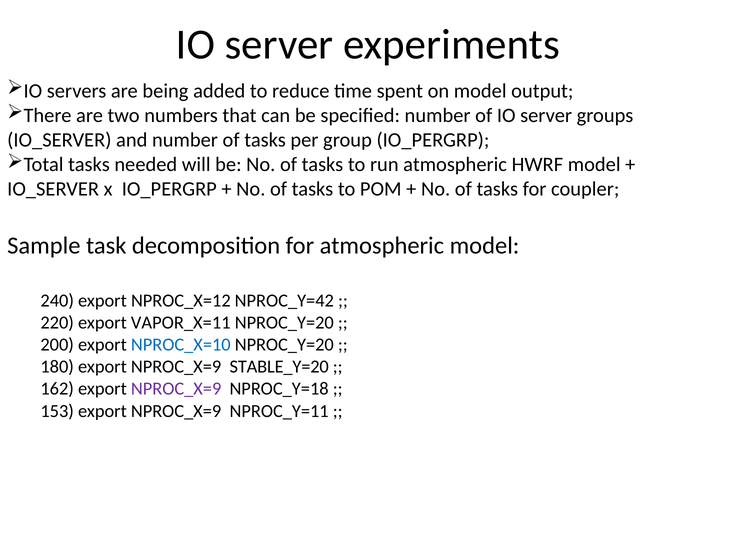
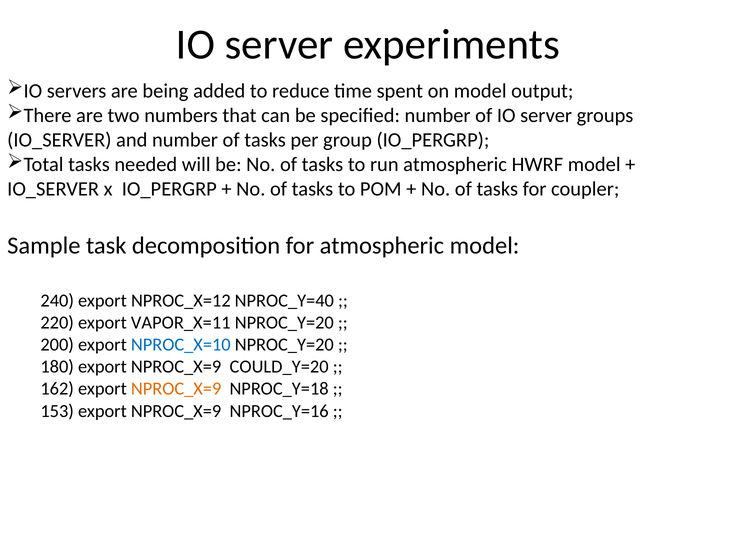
NPROC_Y=42: NPROC_Y=42 -> NPROC_Y=40 (284, 301)
STABLE_Y=20: STABLE_Y=20 -> COULD_Y=20 (279, 367)
NPROC_X=9 colour: purple -> orange (176, 389)
NPROC_Y=11: NPROC_Y=11 -> NPROC_Y=16 (279, 411)
